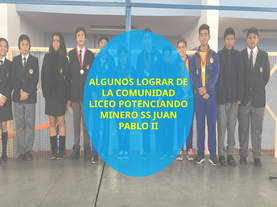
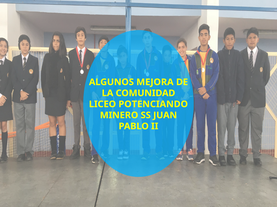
LOGRAR: LOGRAR -> MEJORA (155, 82)
